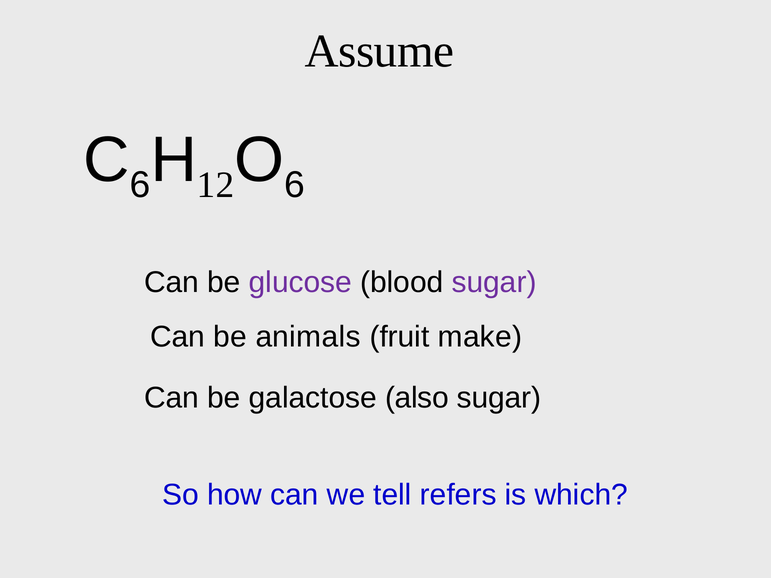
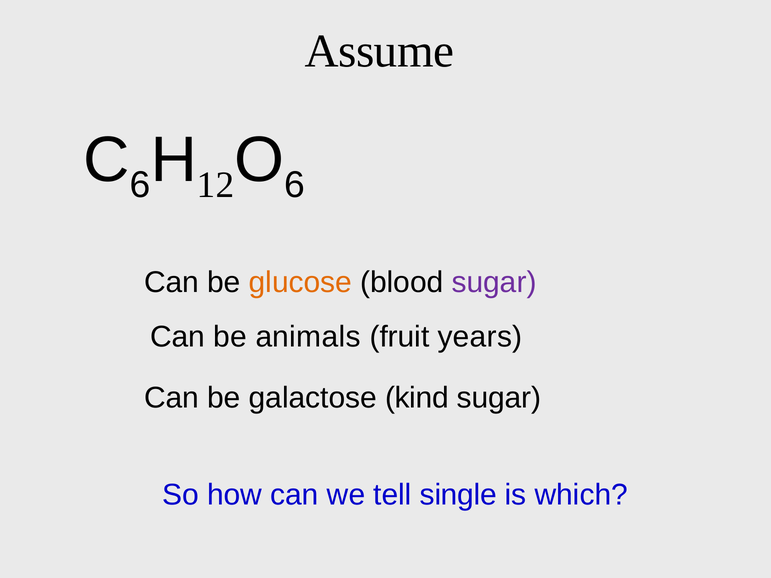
glucose colour: purple -> orange (300, 283)
make: make -> years (480, 337)
also: also -> kind (417, 398)
refers: refers -> single (458, 495)
